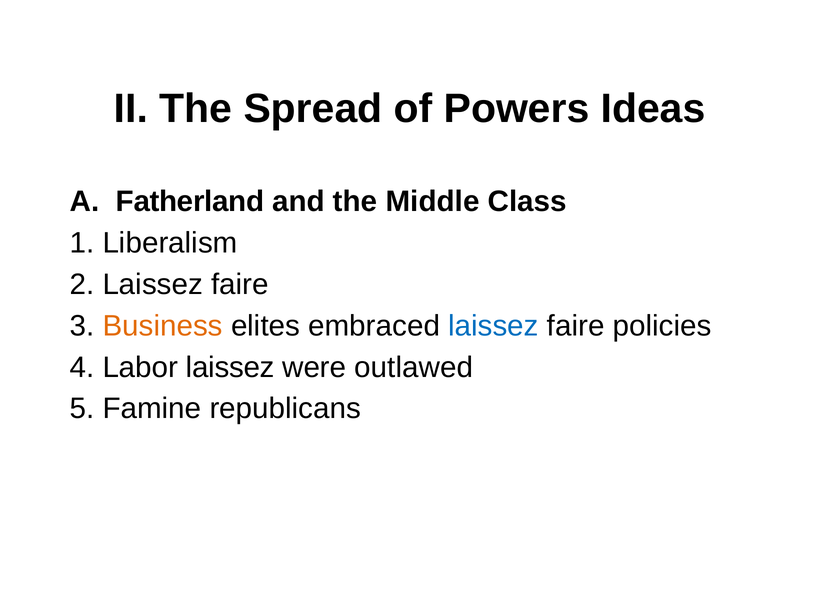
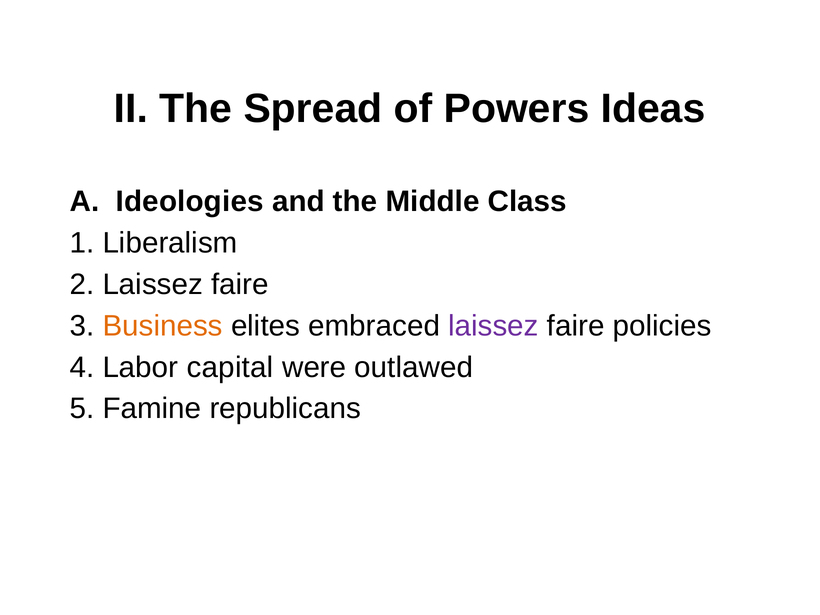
Fatherland: Fatherland -> Ideologies (190, 202)
laissez colour: blue -> purple (493, 326)
Labor laissez: laissez -> capital (230, 367)
